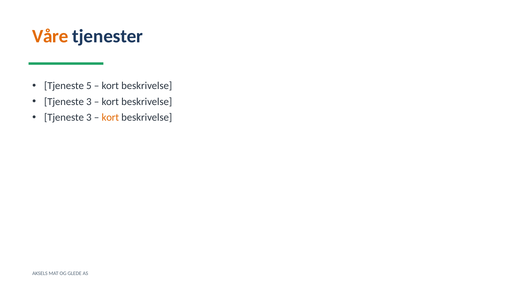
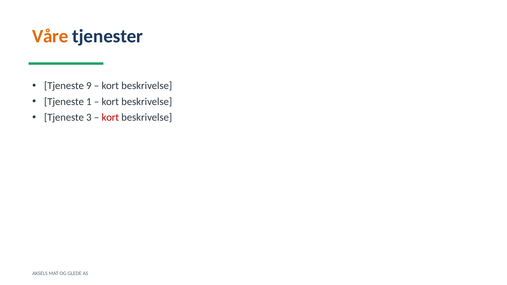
5: 5 -> 9 (89, 86)
3: 3 -> 1 (89, 102)
kort colour: orange -> red (110, 118)
